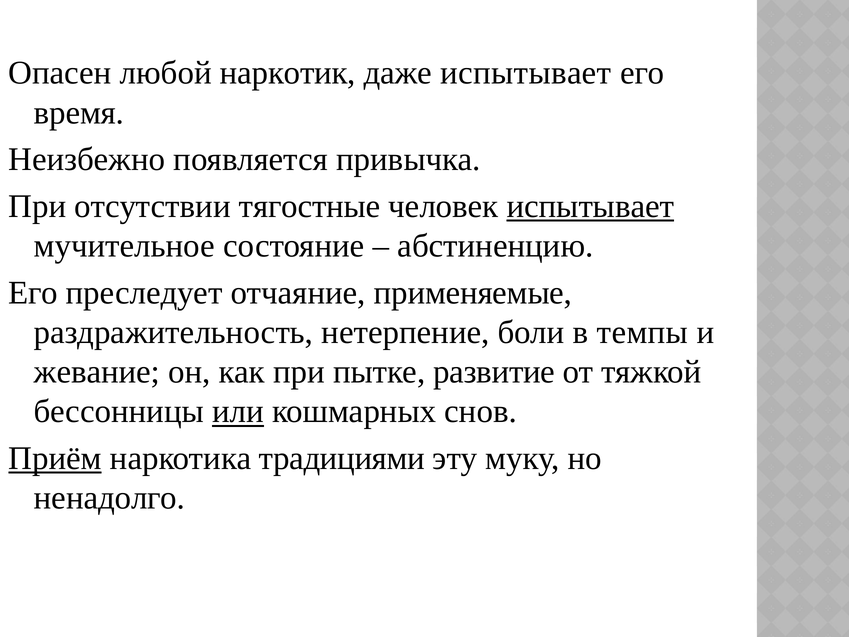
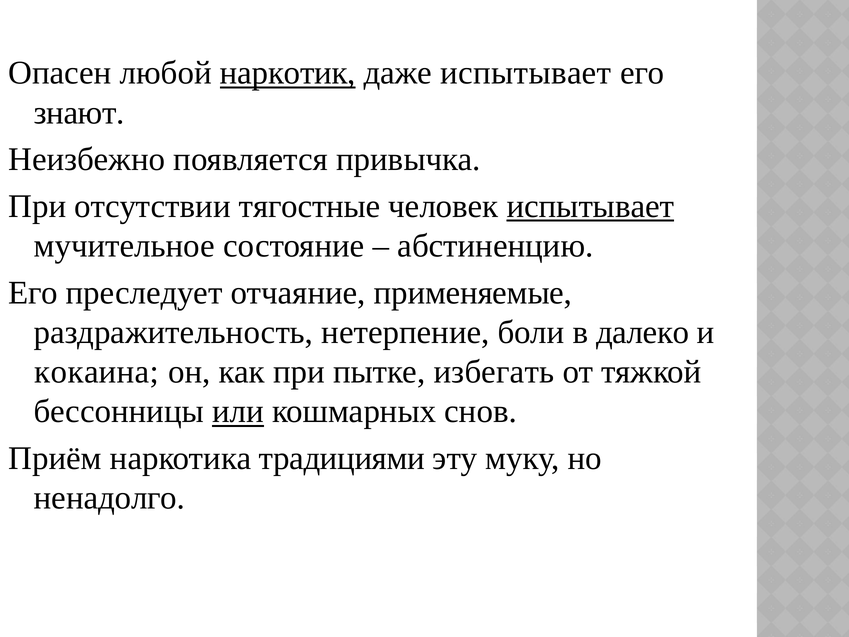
наркотик underline: none -> present (288, 73)
время: время -> знают (79, 113)
темпы: темпы -> далеко (643, 332)
жевание: жевание -> кокаина (97, 372)
развитие: развитие -> избегать (494, 372)
Приём underline: present -> none (55, 458)
